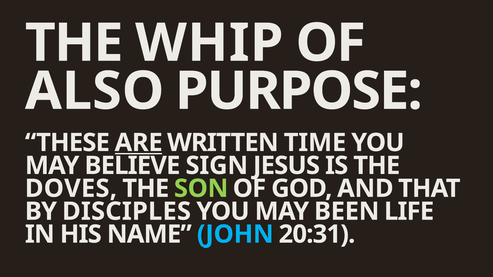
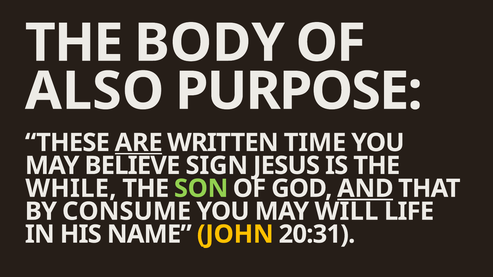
WHIP: WHIP -> BODY (209, 43)
DOVES: DOVES -> WHILE (71, 189)
AND underline: none -> present (365, 189)
DISCIPLES: DISCIPLES -> CONSUME (127, 212)
BEEN: BEEN -> WILL (346, 212)
JOHN colour: light blue -> yellow (235, 235)
